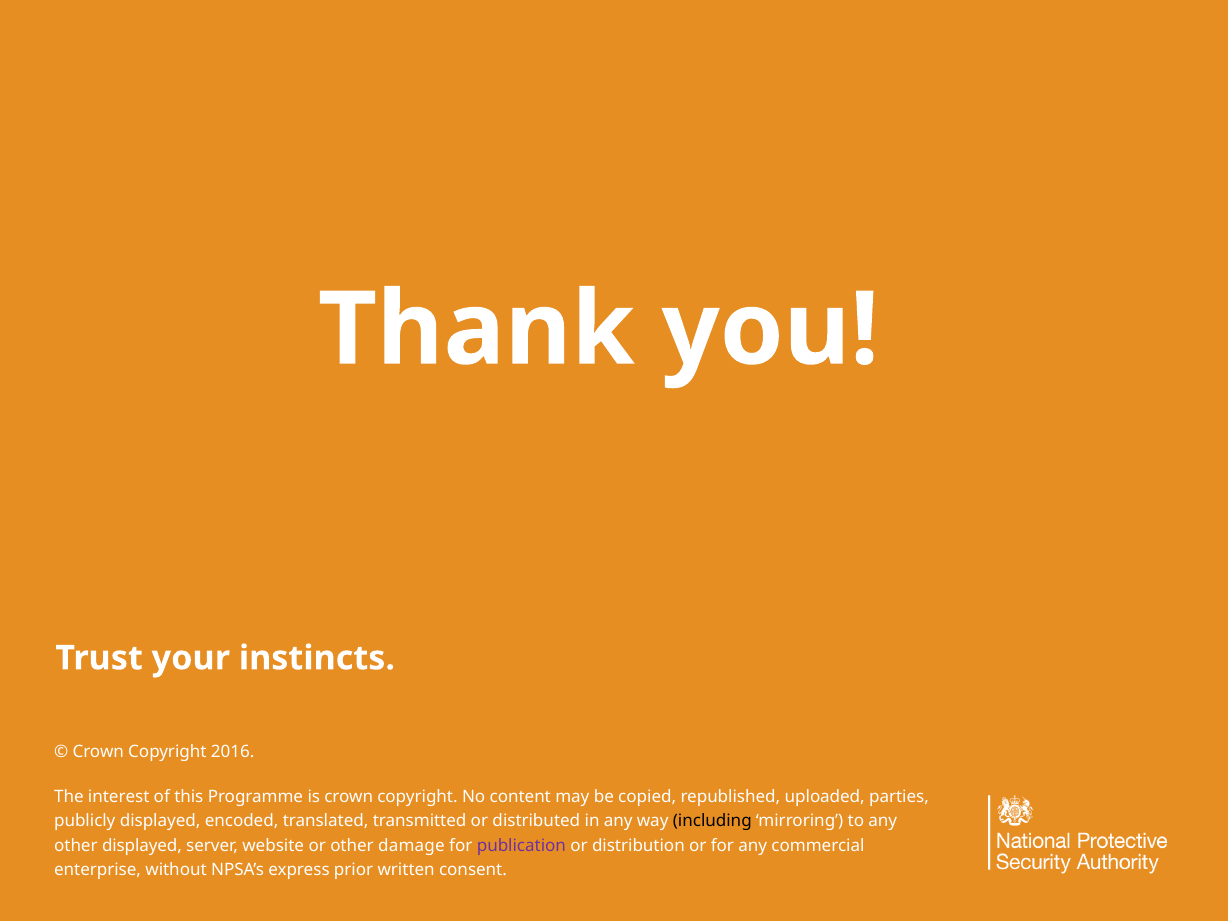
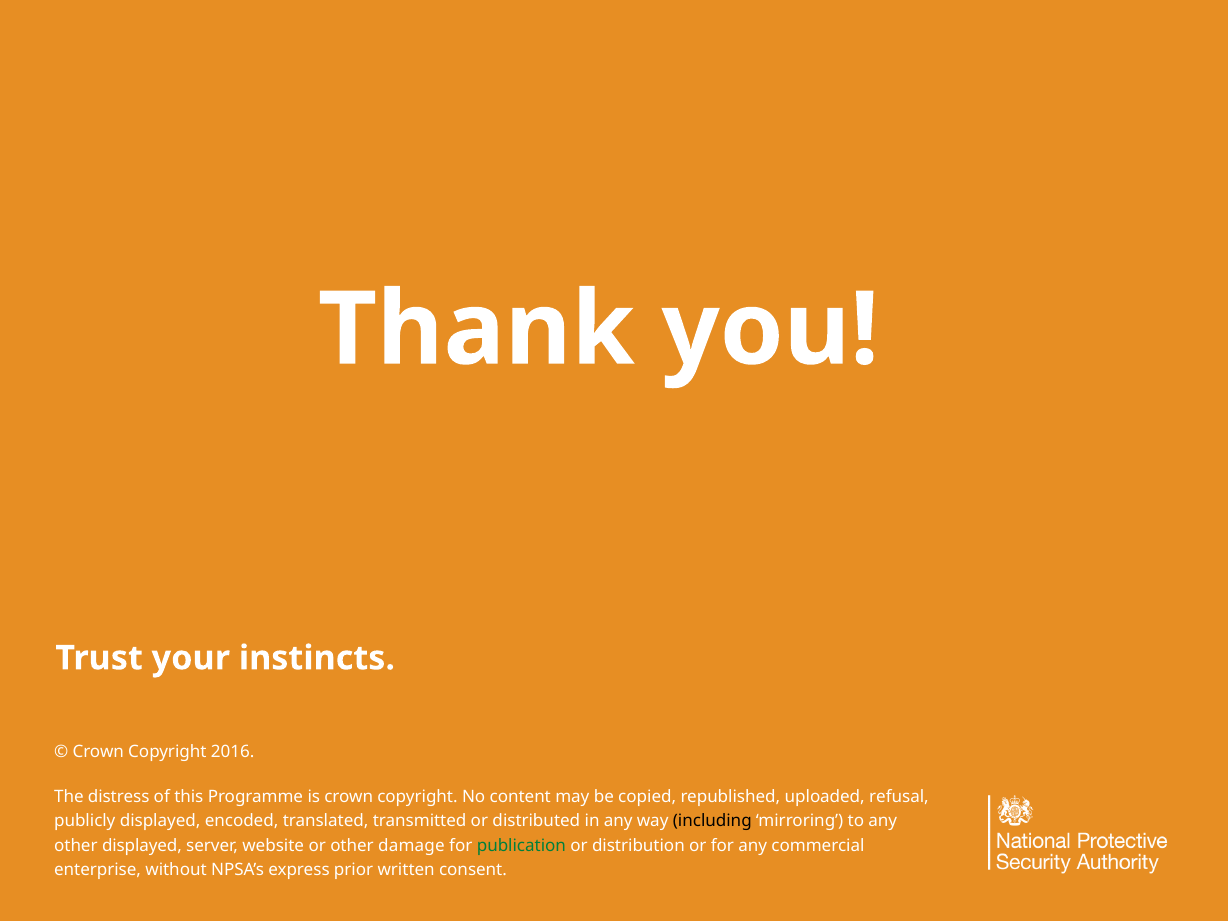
interest: interest -> distress (119, 797)
parties: parties -> refusal (899, 797)
publication colour: purple -> green (521, 846)
